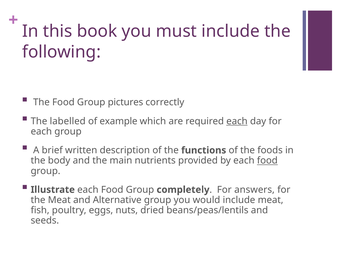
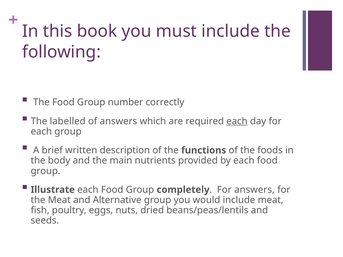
pictures: pictures -> number (125, 102)
of example: example -> answers (118, 121)
food underline: present -> none (267, 161)
